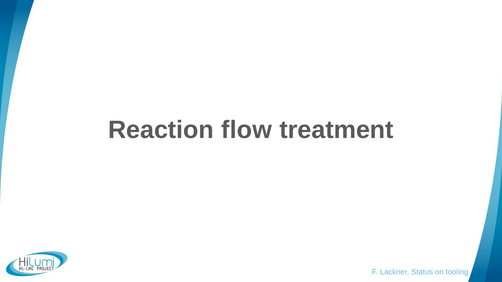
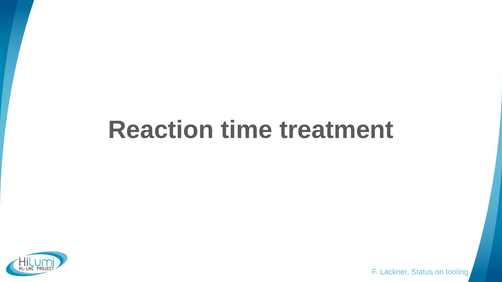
flow: flow -> time (247, 130)
